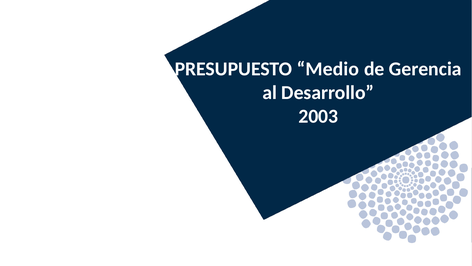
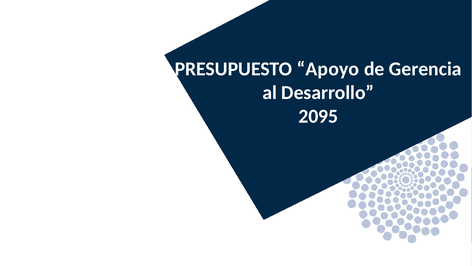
Medio: Medio -> Apoyo (328, 69)
2003: 2003 -> 2095 (318, 116)
